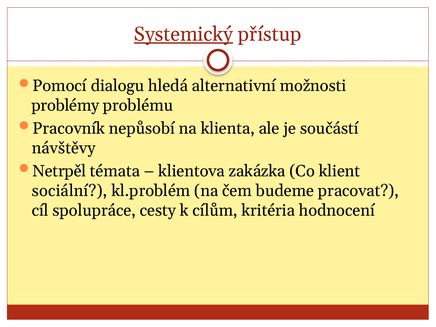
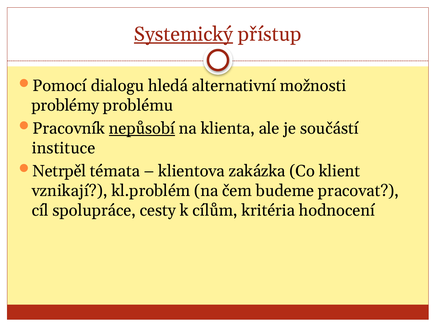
nepůsobí underline: none -> present (142, 128)
návštěvy: návštěvy -> instituce (64, 148)
sociální: sociální -> vznikají (70, 191)
